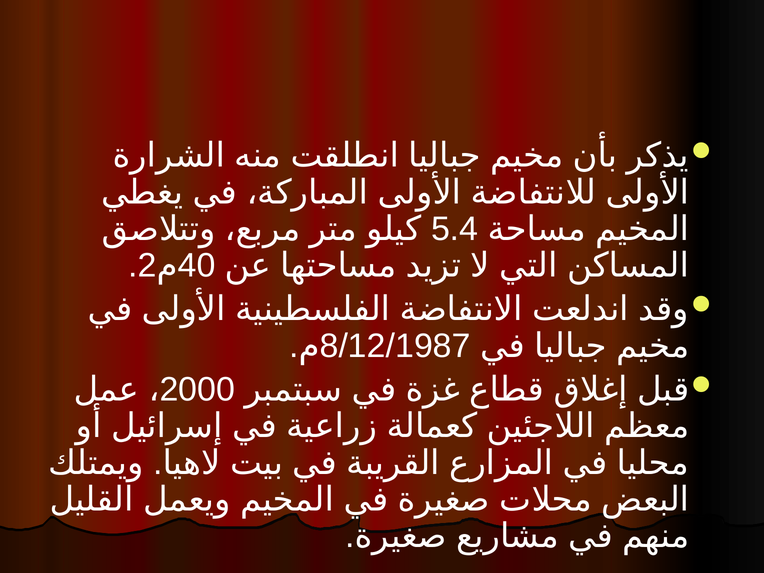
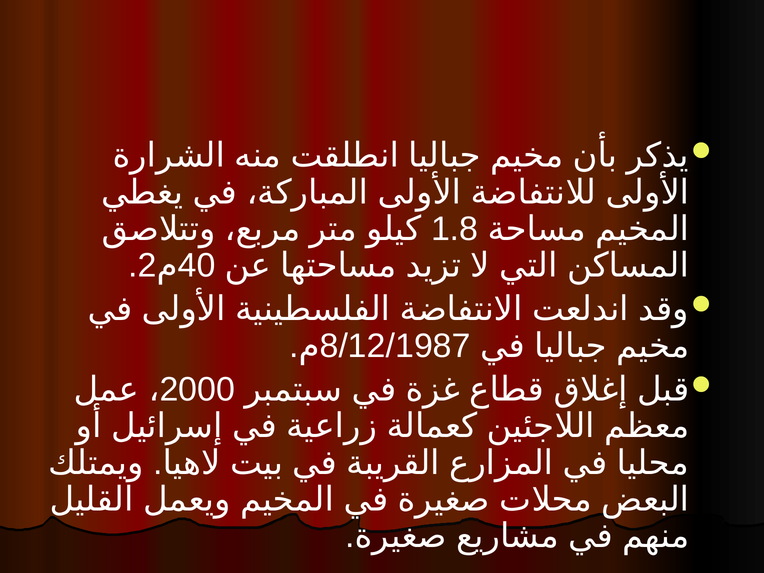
5.4: 5.4 -> 1.8 (455, 229)
